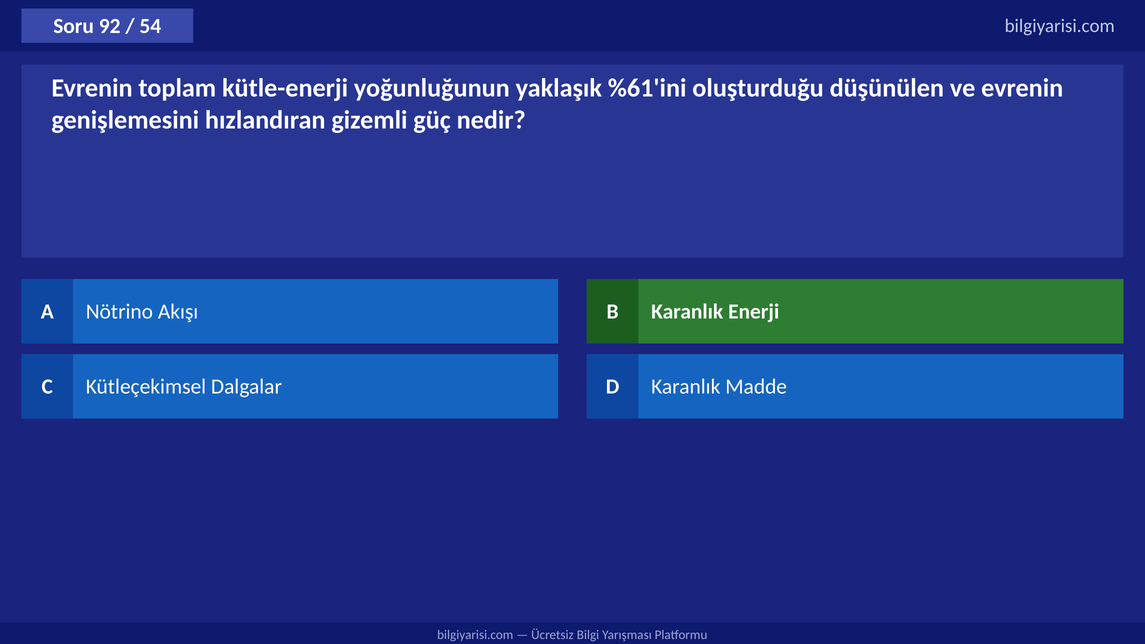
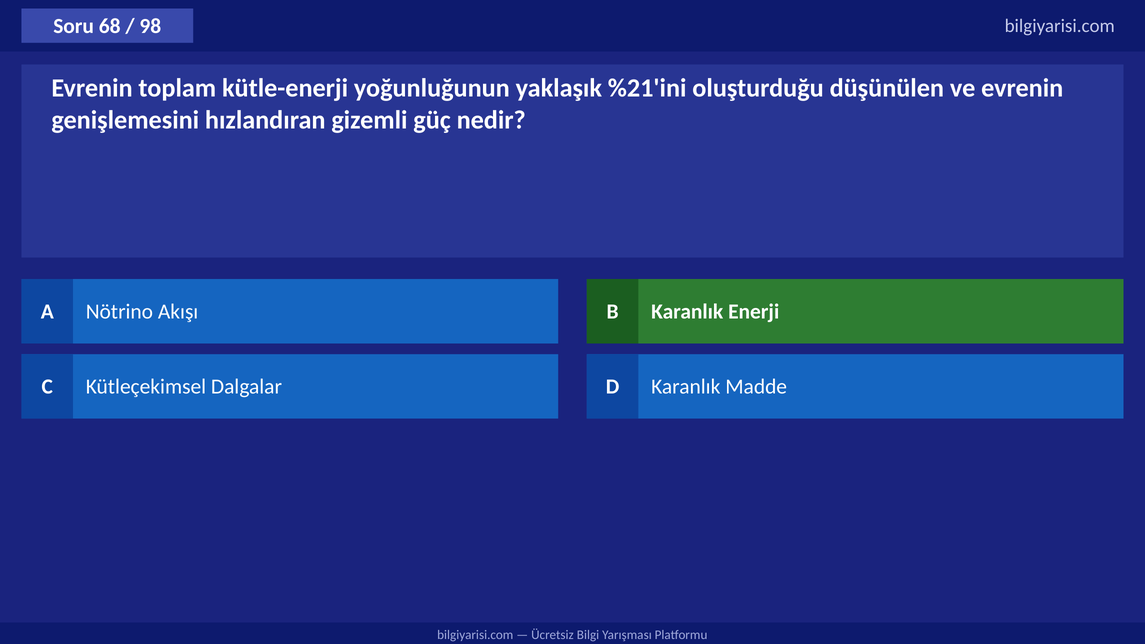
92: 92 -> 68 (110, 26)
54: 54 -> 98 (150, 26)
%61'ini: %61'ini -> %21'ini (647, 88)
